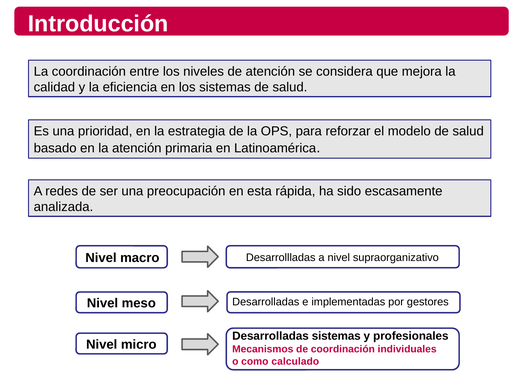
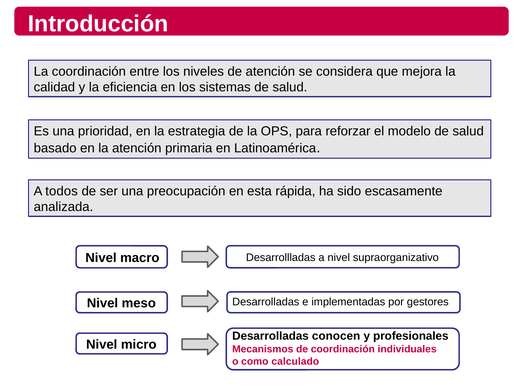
redes: redes -> todos (62, 191)
Desarrolladas sistemas: sistemas -> conocen (336, 336)
